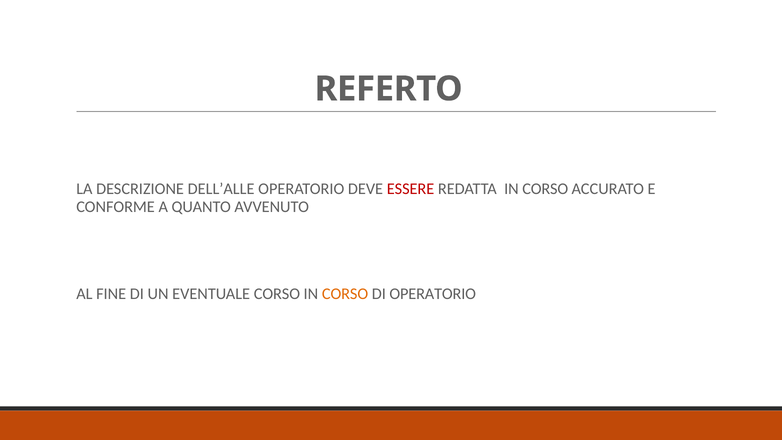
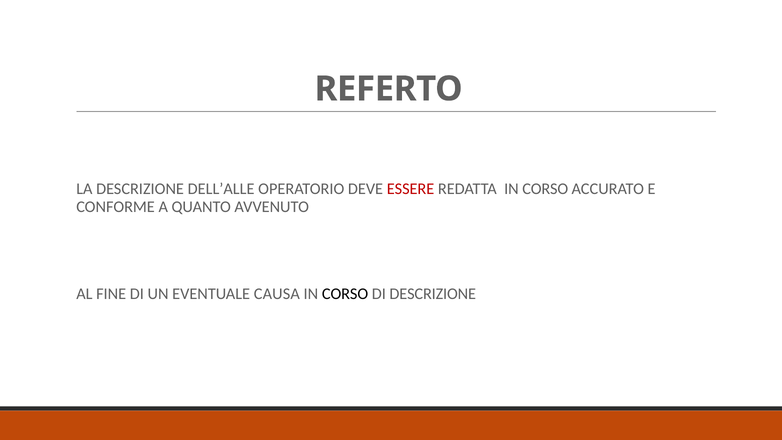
EVENTUALE CORSO: CORSO -> CAUSA (277, 294)
CORSO colour: orange -> black (345, 294)
DI OPERATORIO: OPERATORIO -> DESCRIZIONE (433, 294)
